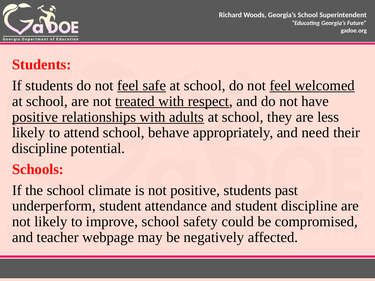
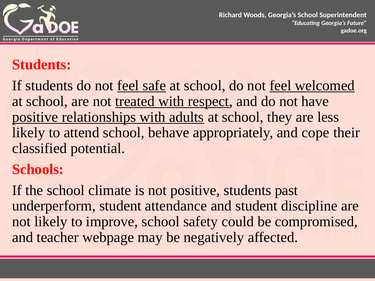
need: need -> cope (315, 133)
discipline: discipline -> classified (40, 149)
